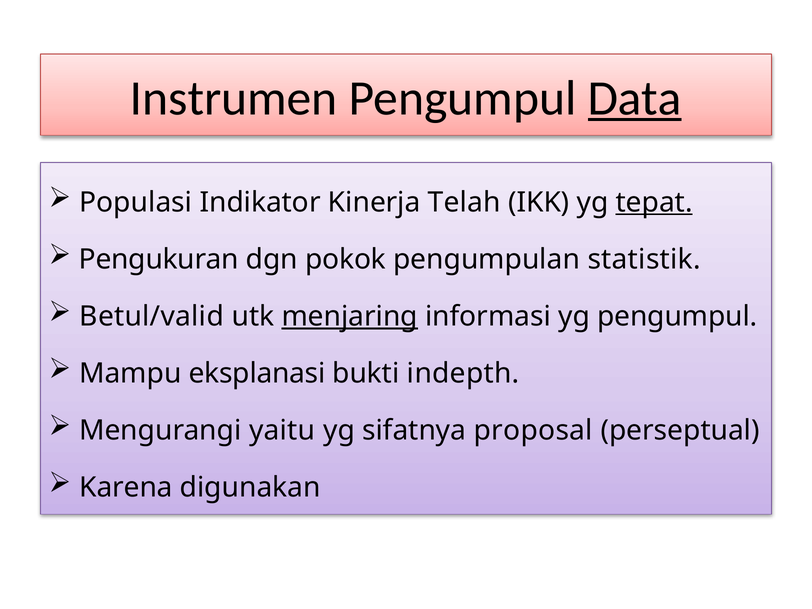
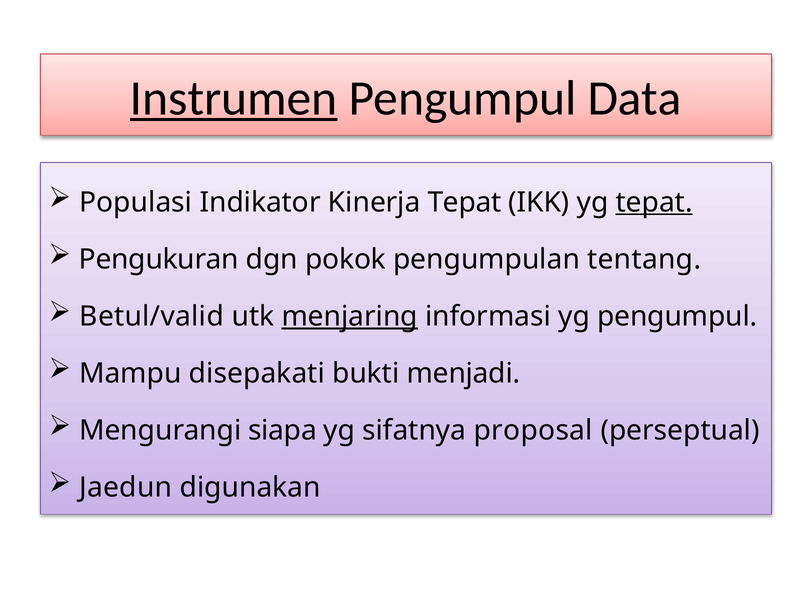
Instrumen underline: none -> present (234, 98)
Data underline: present -> none (635, 98)
Kinerja Telah: Telah -> Tepat (464, 202)
statistik: statistik -> tentang (644, 259)
eksplanasi: eksplanasi -> disepakati (257, 373)
indepth: indepth -> menjadi (463, 373)
yaitu: yaitu -> siapa (283, 431)
Karena: Karena -> Jaedun (126, 488)
